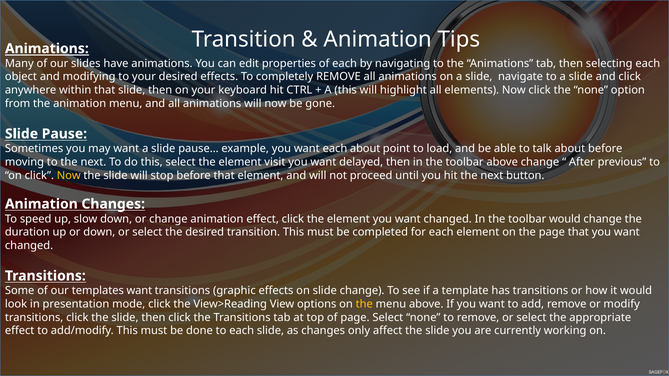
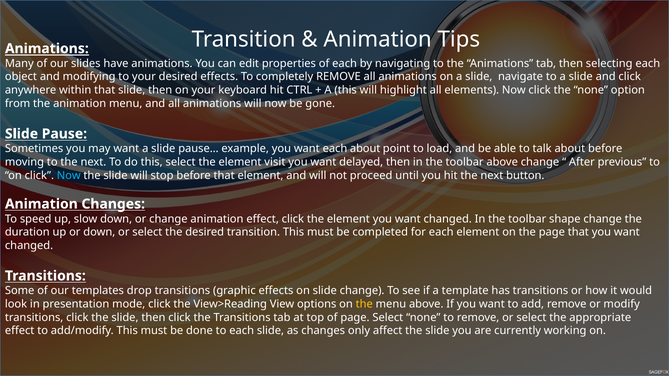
Now colour: yellow -> light blue (69, 176)
toolbar would: would -> shape (565, 219)
templates want: want -> drop (139, 291)
